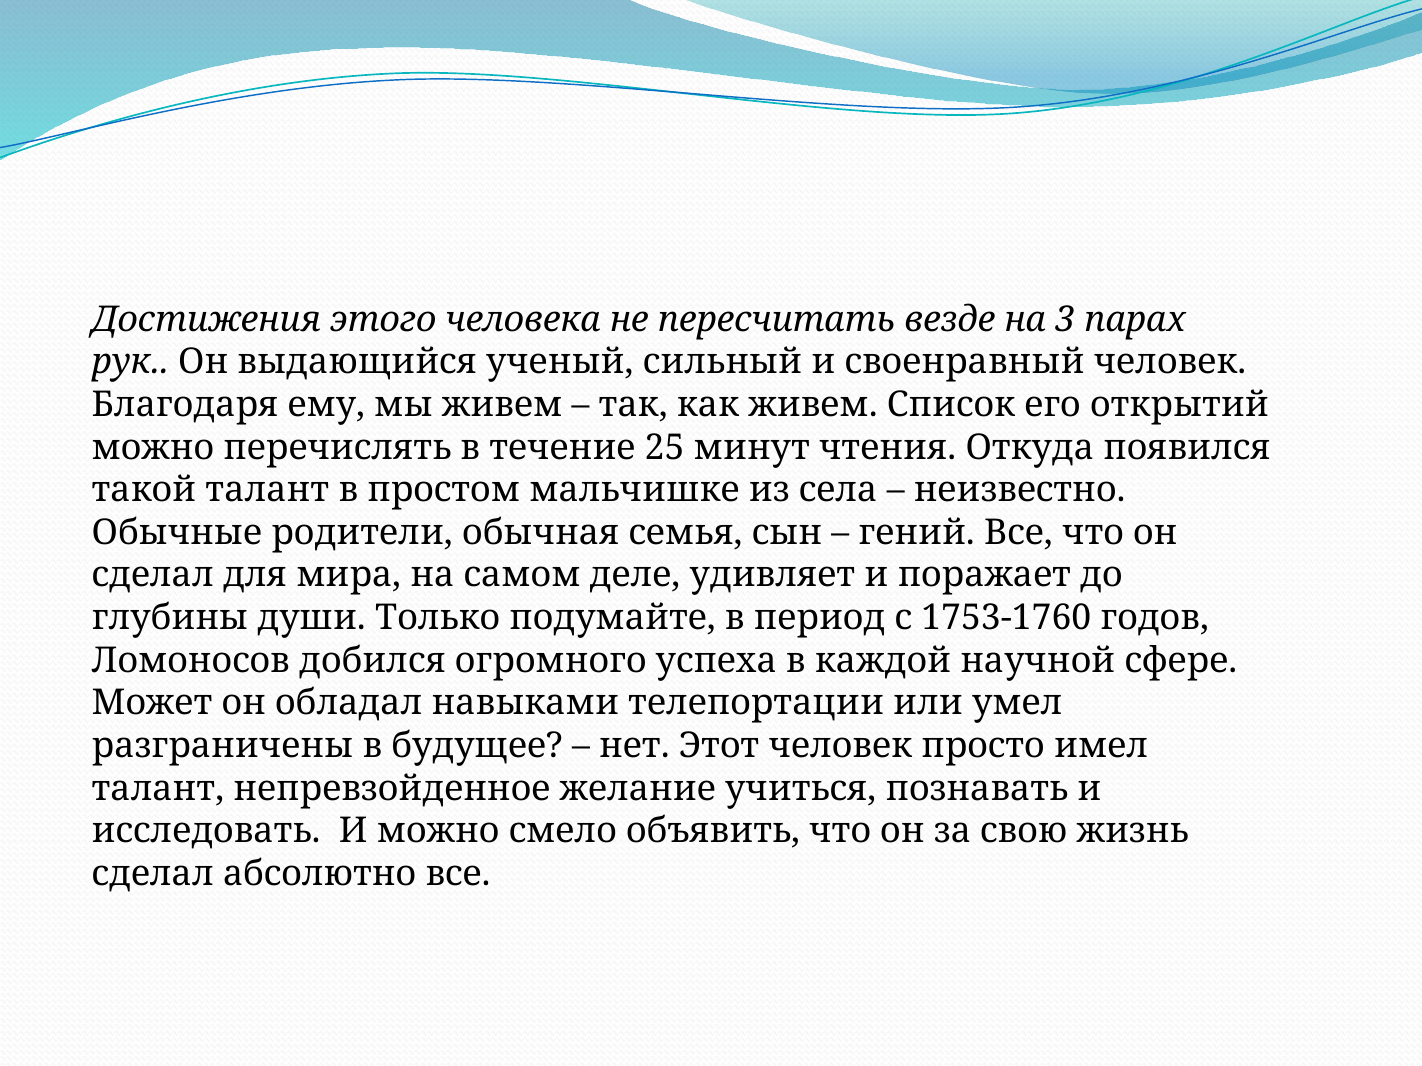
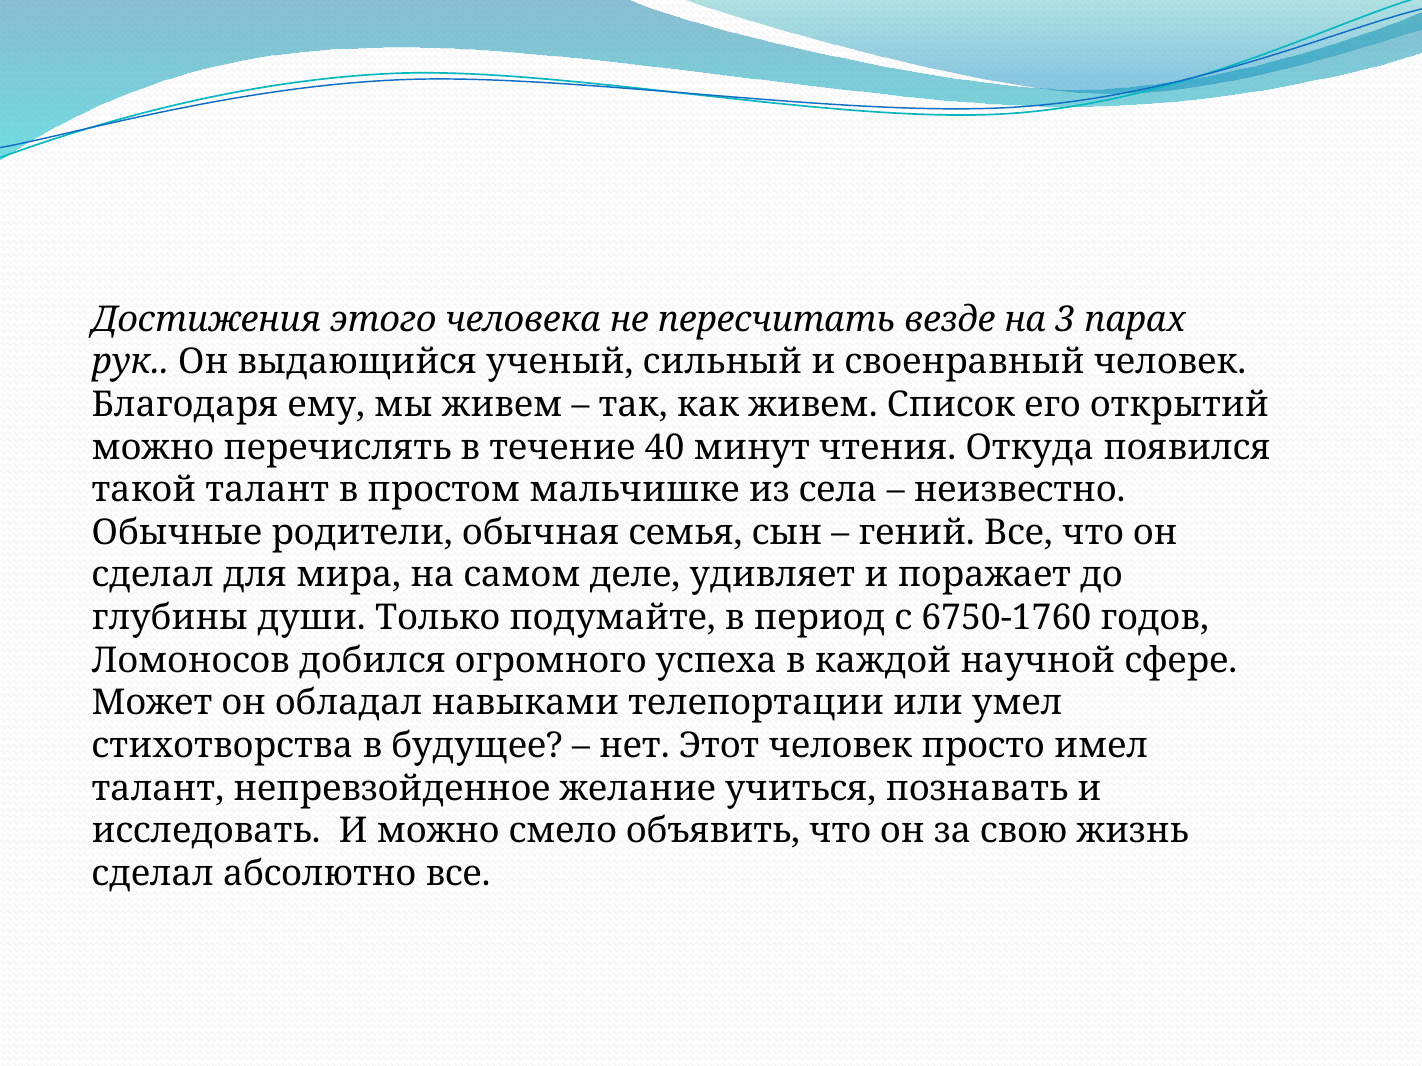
25: 25 -> 40 (665, 448)
1753-1760: 1753-1760 -> 6750-1760 (1006, 618)
разграничены: разграничены -> стихотворства (222, 746)
